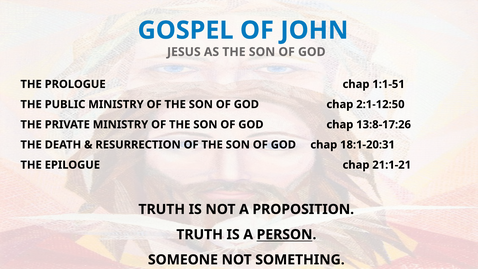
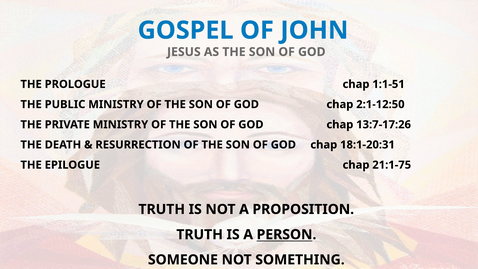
13:8-17:26: 13:8-17:26 -> 13:7-17:26 (384, 125)
21:1-21: 21:1-21 -> 21:1-75 (392, 165)
